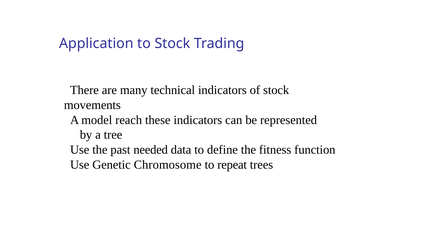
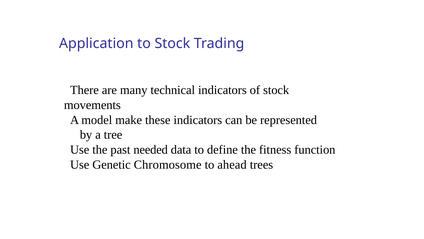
reach: reach -> make (129, 120)
repeat: repeat -> ahead (232, 164)
